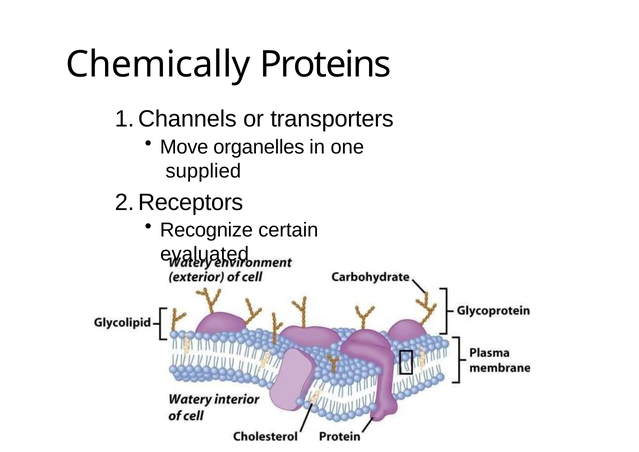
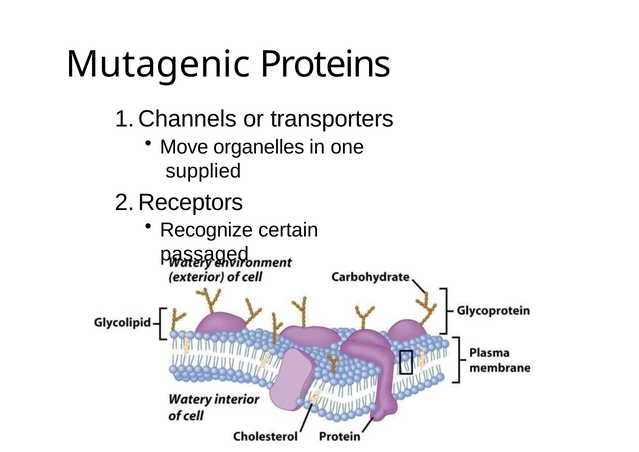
Chemically: Chemically -> Mutagenic (158, 65)
evaluated: evaluated -> passaged (205, 254)
